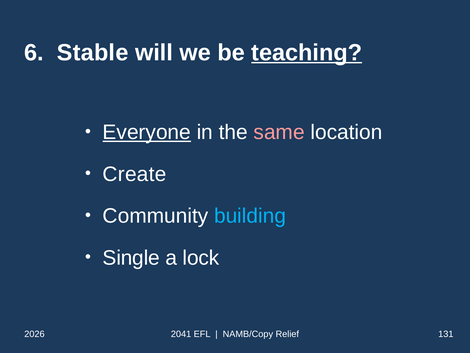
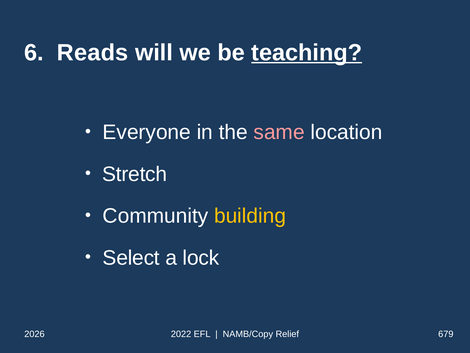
Stable: Stable -> Reads (93, 53)
Everyone underline: present -> none (147, 132)
Create: Create -> Stretch (135, 174)
building colour: light blue -> yellow (250, 216)
Single: Single -> Select (131, 258)
2041: 2041 -> 2022 (181, 334)
131: 131 -> 679 (446, 334)
